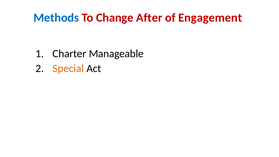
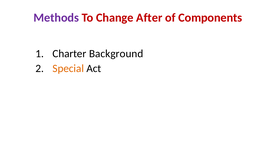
Methods colour: blue -> purple (56, 18)
Engagement: Engagement -> Components (210, 18)
Manageable: Manageable -> Background (116, 54)
